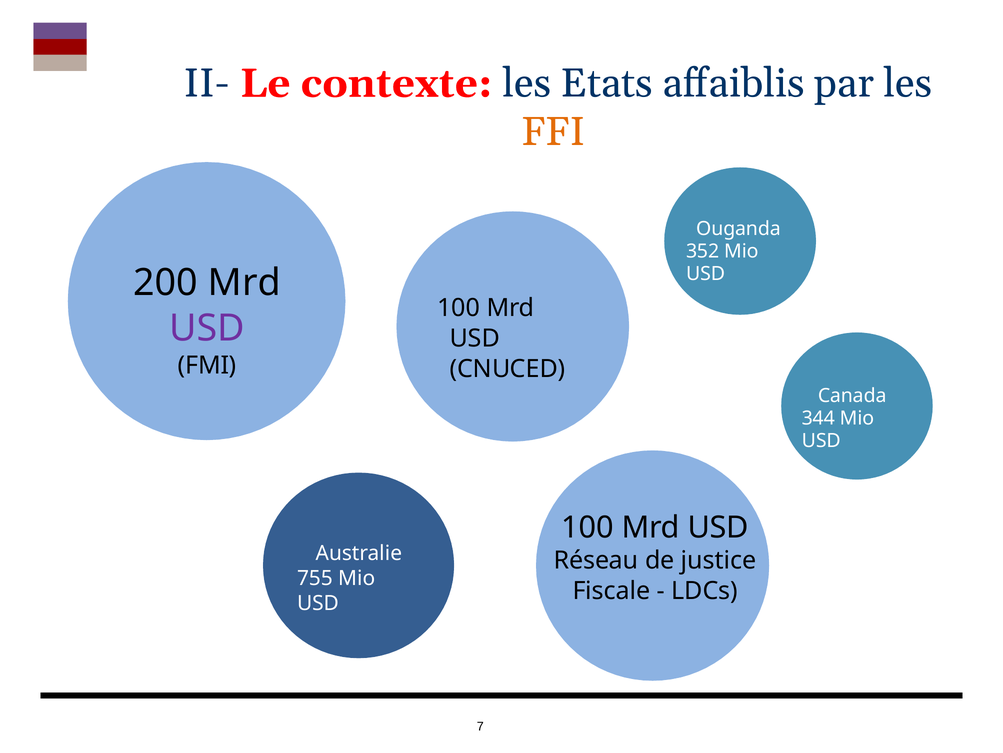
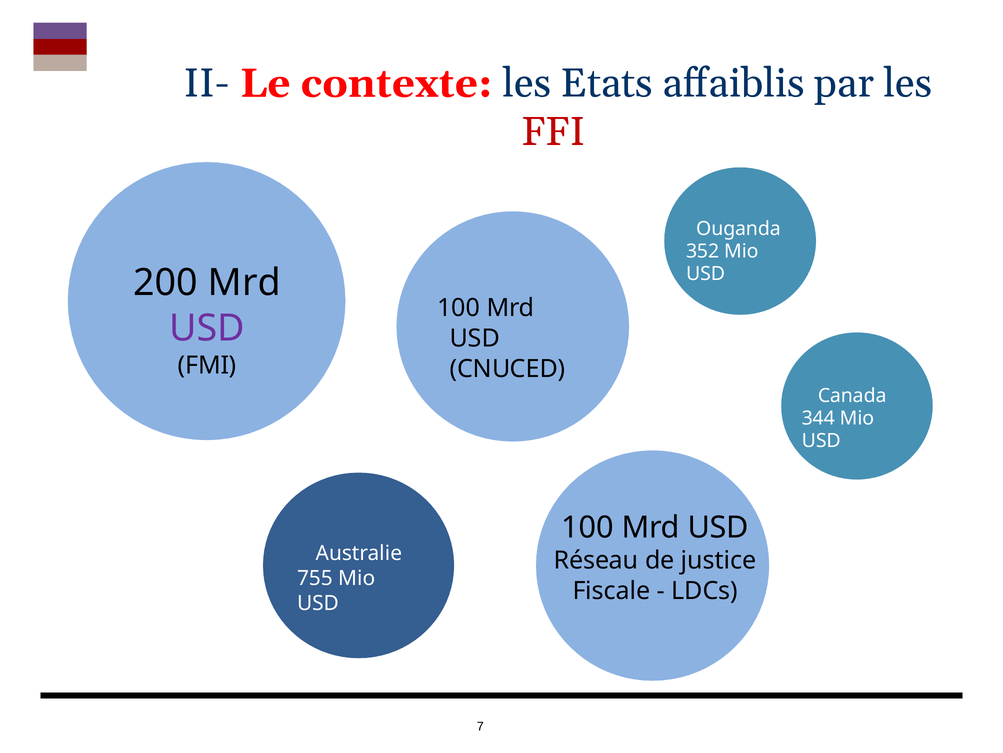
FFI colour: orange -> red (553, 132)
